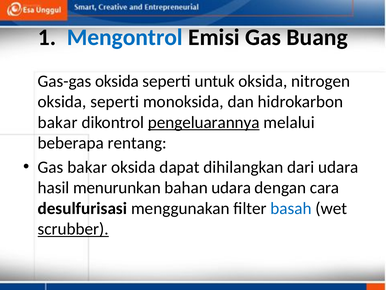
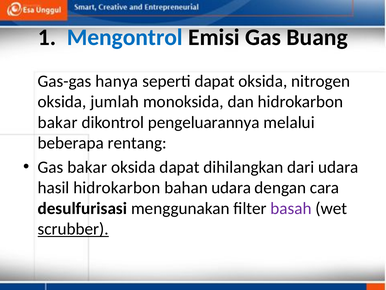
Gas-gas oksida: oksida -> hanya (117, 81)
seperti untuk: untuk -> dapat (215, 81)
seperti: seperti -> jumlah (115, 102)
pengeluarannya underline: present -> none (204, 122)
hasil menurunkan: menurunkan -> hidrokarbon (117, 187)
basah colour: blue -> purple (291, 208)
